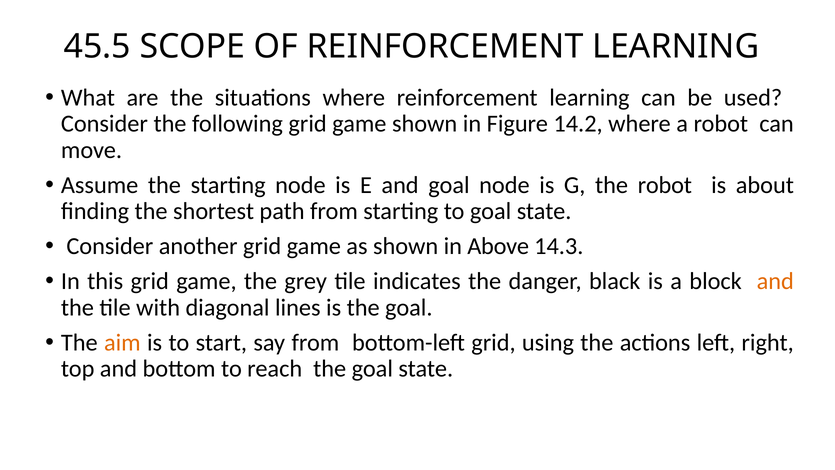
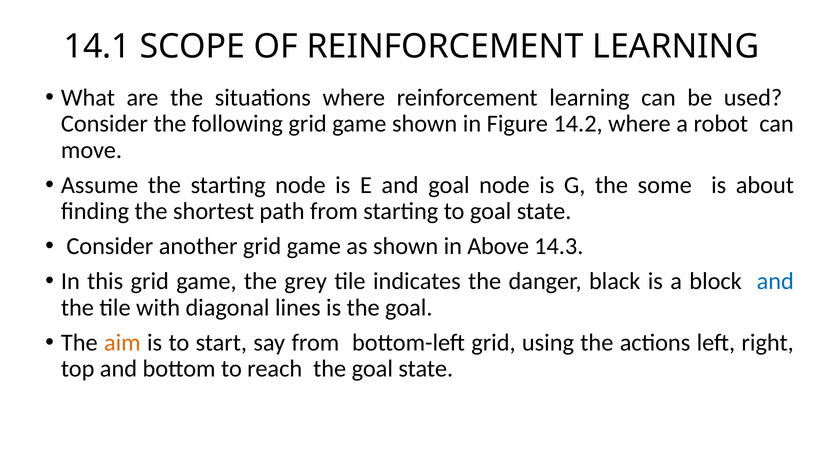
45.5: 45.5 -> 14.1 (97, 47)
the robot: robot -> some (665, 185)
and colour: orange -> blue (775, 281)
